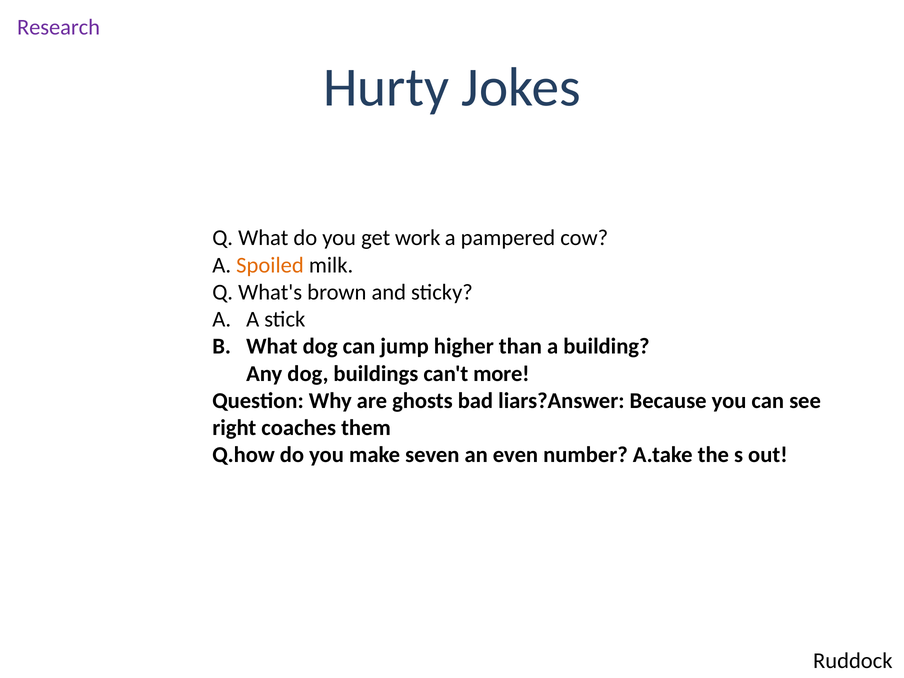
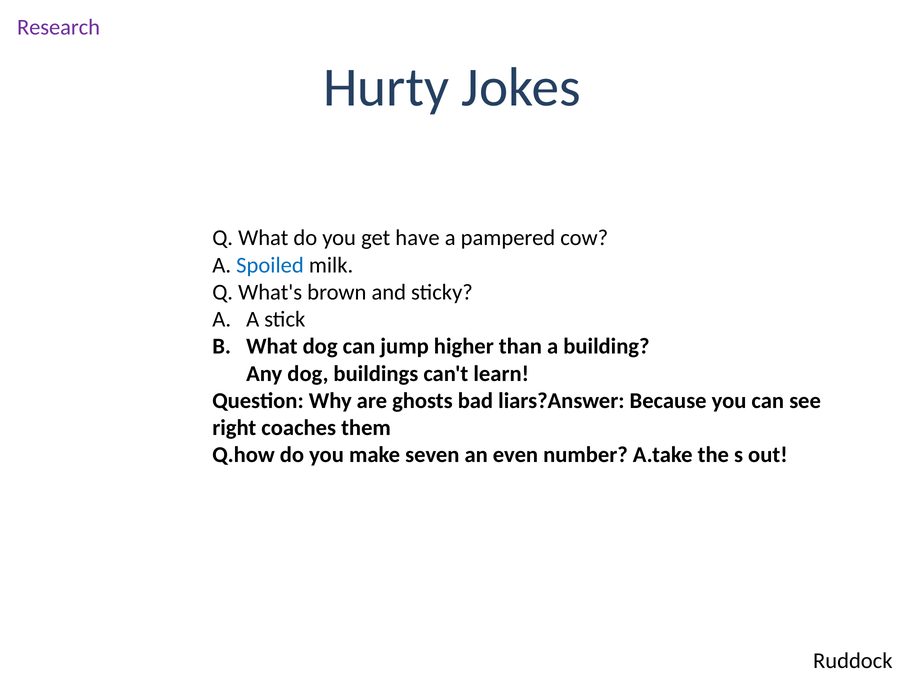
work: work -> have (417, 238)
Spoiled colour: orange -> blue (270, 265)
more: more -> learn (501, 374)
